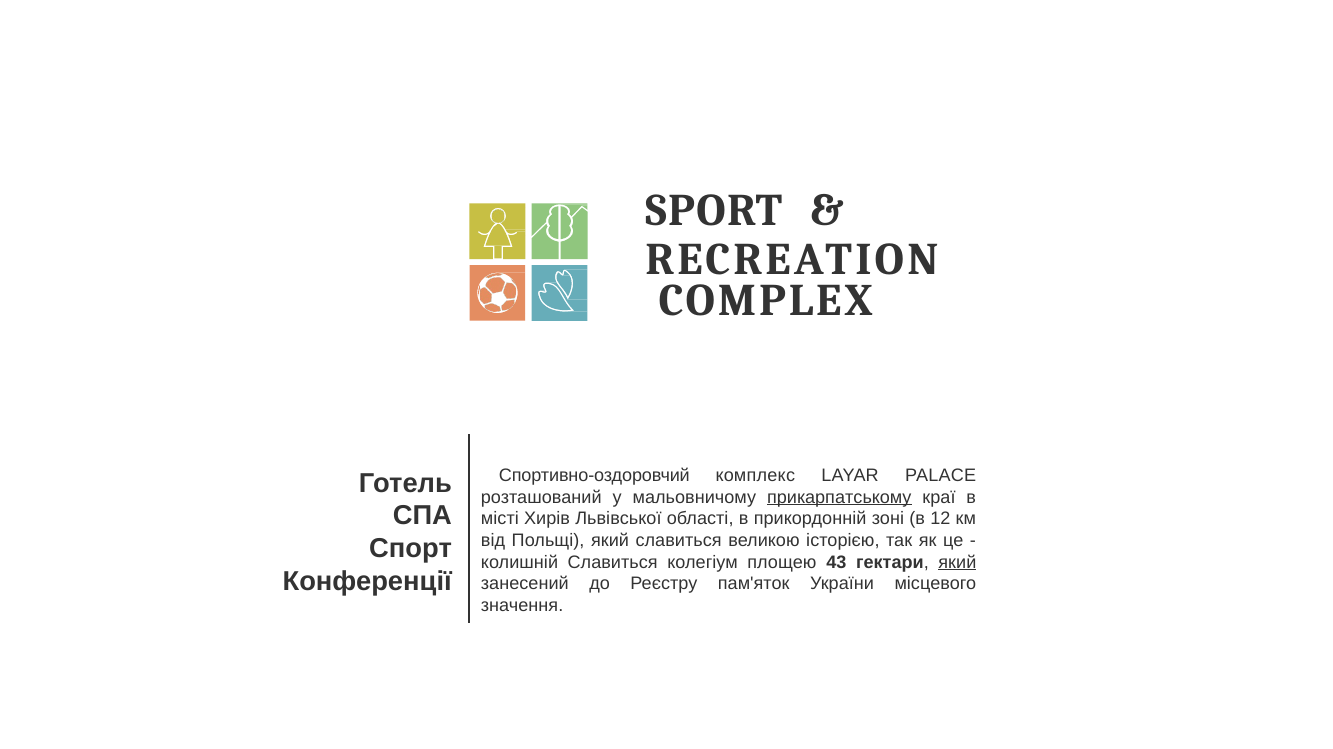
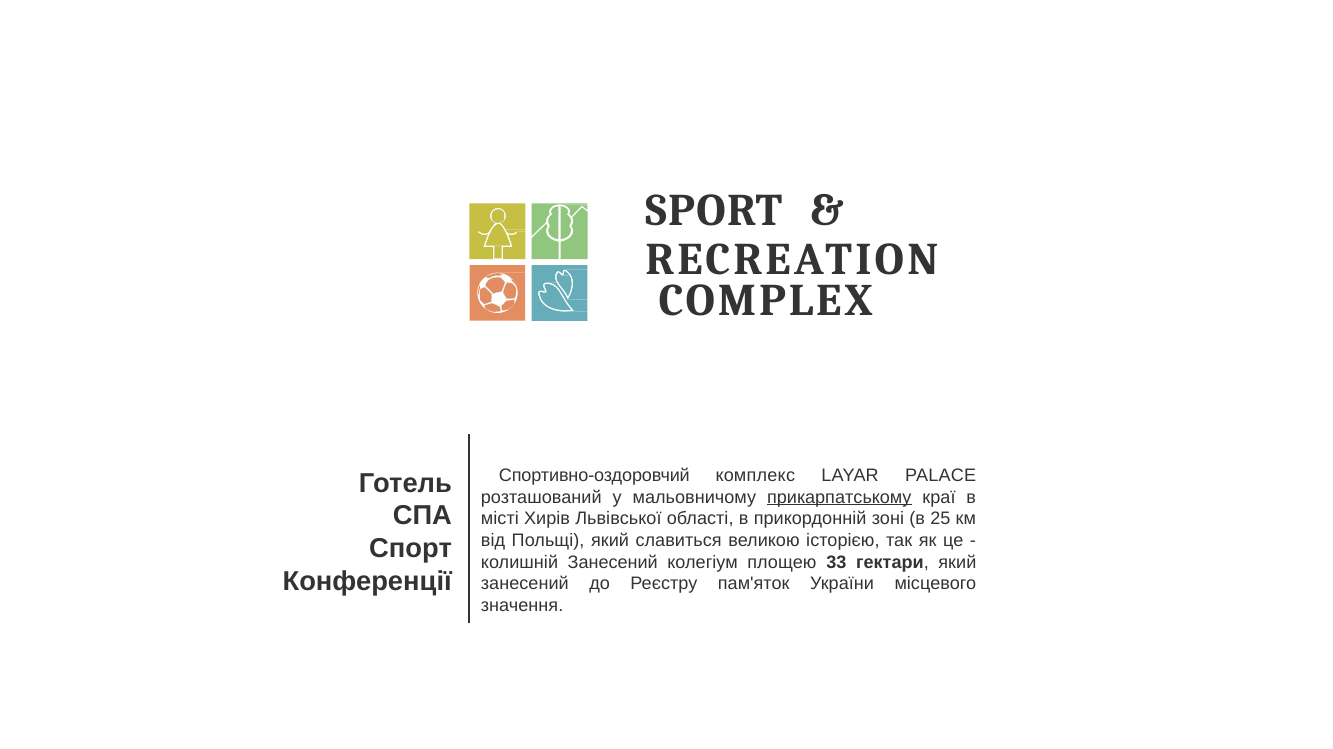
12: 12 -> 25 (940, 519)
колишній Славиться: Славиться -> Занесений (613, 562)
43: 43 -> 33 (836, 562)
який underline: present -> none (957, 562)
